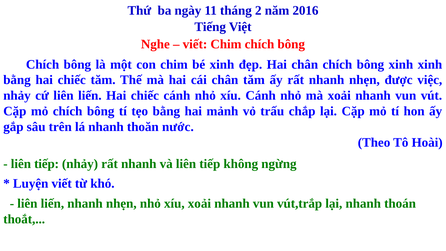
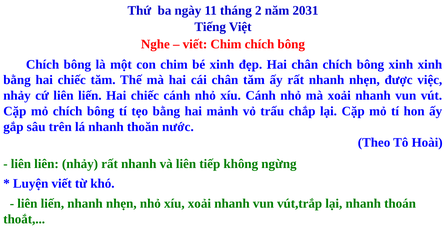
2016: 2016 -> 2031 (305, 10)
tiếp: tiếp -> liên (47, 164)
